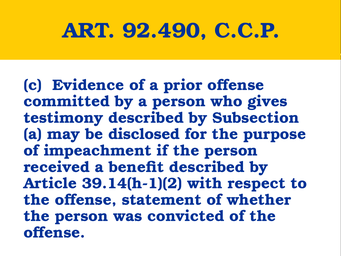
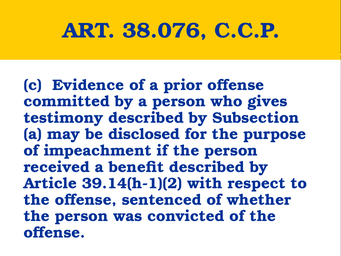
92.490: 92.490 -> 38.076 (165, 31)
statement: statement -> sentenced (162, 200)
